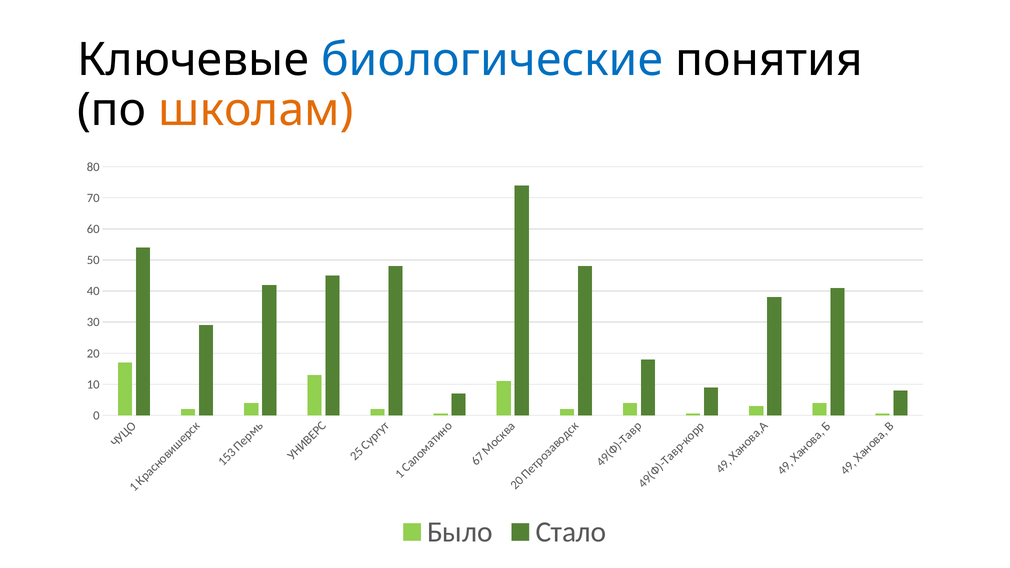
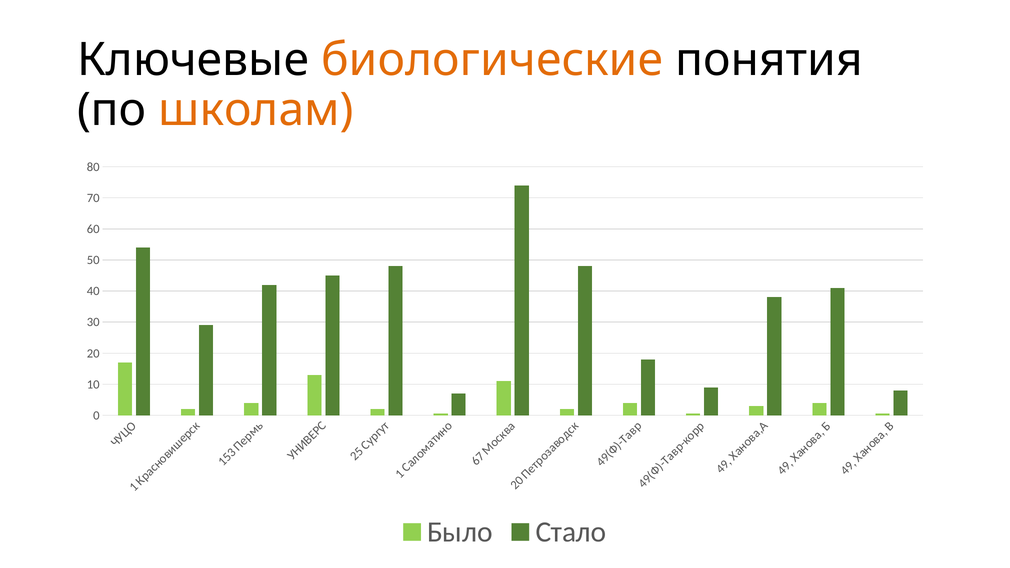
биологические colour: blue -> orange (492, 60)
